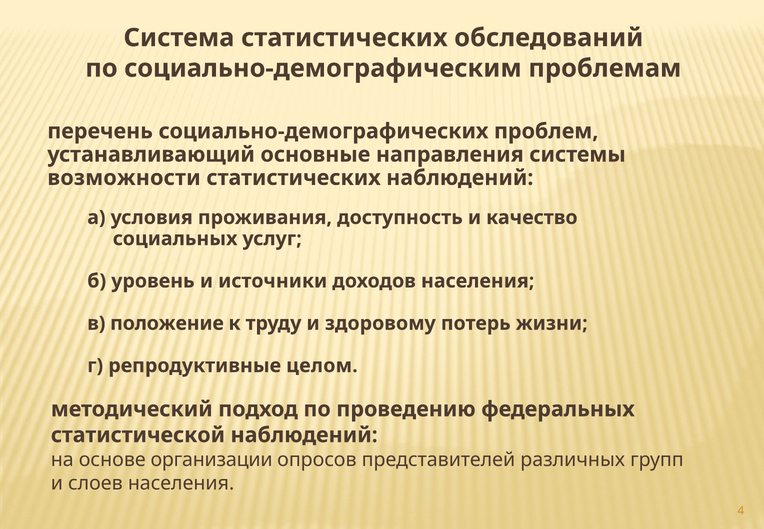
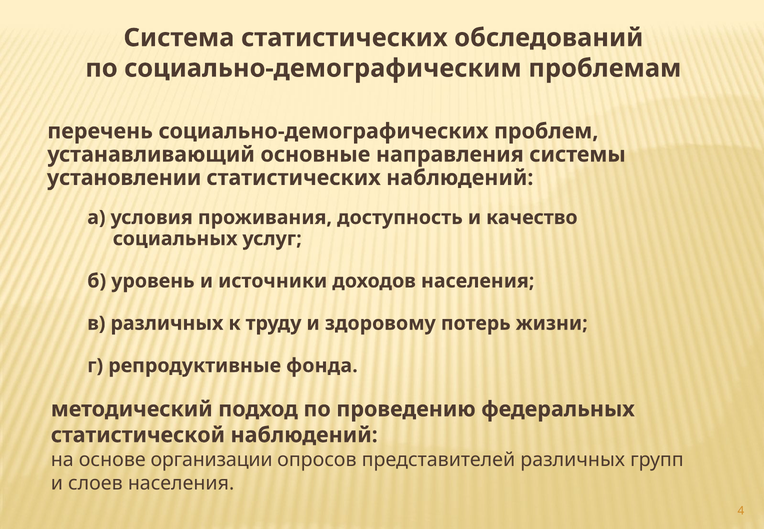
возможности: возможности -> установлении (124, 178)
в положение: положение -> различных (167, 323)
целом: целом -> фонда (322, 366)
